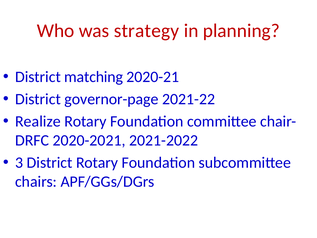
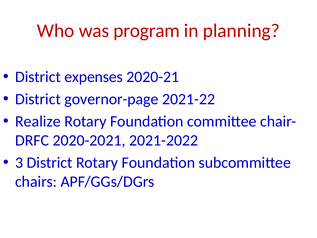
strategy: strategy -> program (147, 31)
matching: matching -> expenses (94, 77)
